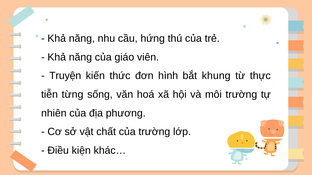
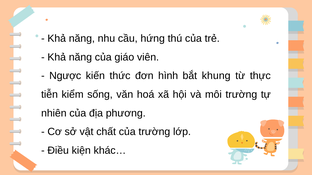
Truyện: Truyện -> Ngược (65, 76)
từng: từng -> kiểm (73, 95)
